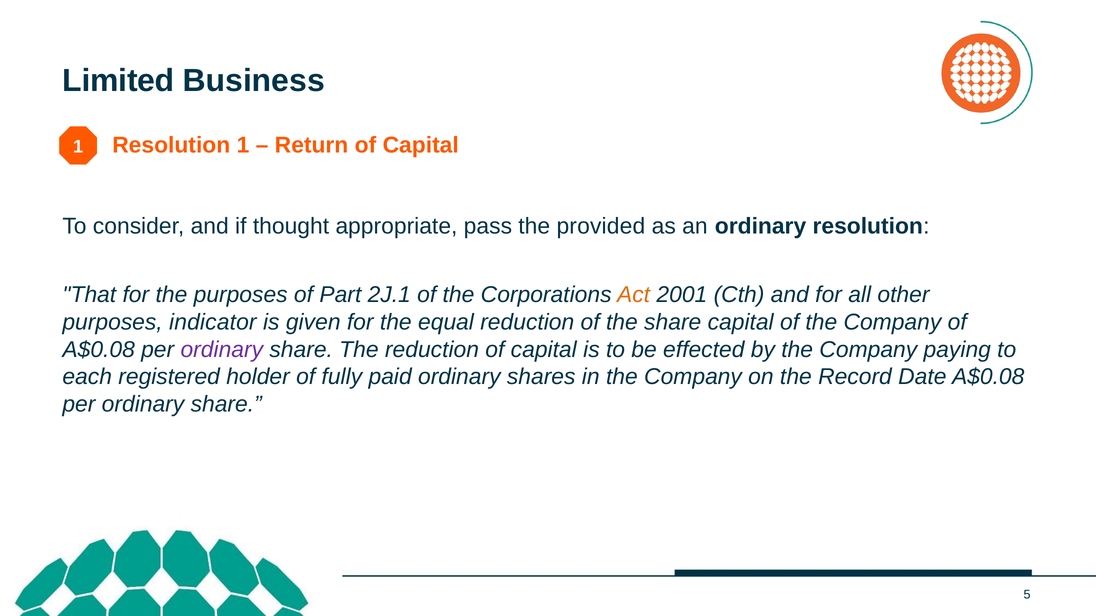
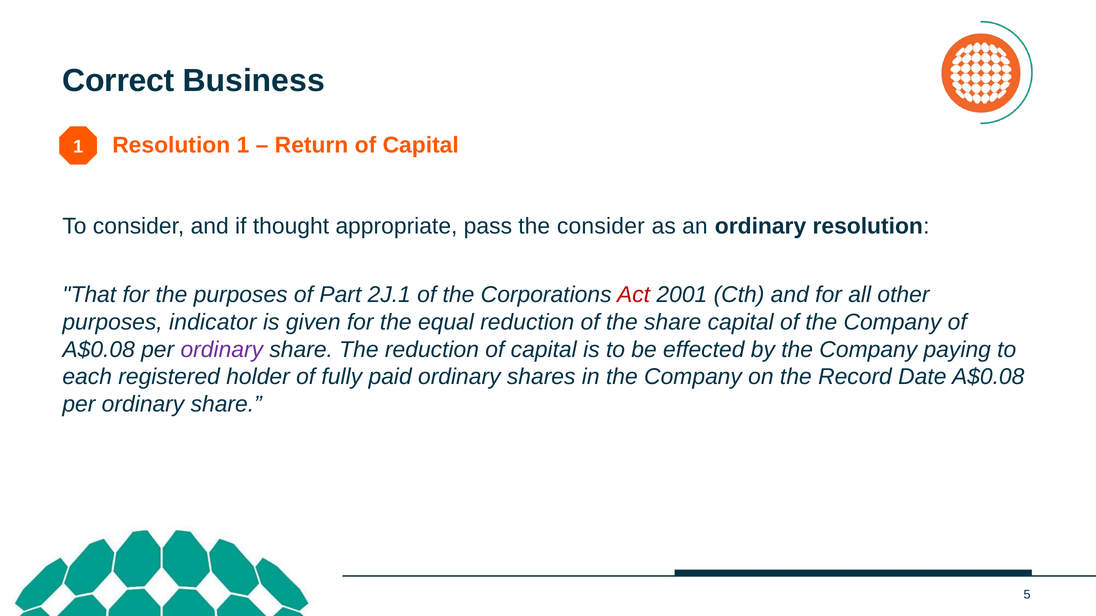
Limited: Limited -> Correct (118, 81)
the provided: provided -> consider (601, 226)
Act colour: orange -> red (634, 295)
